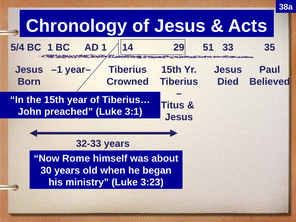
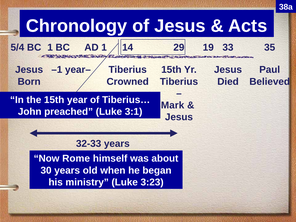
51: 51 -> 19 (208, 48)
Titus: Titus -> Mark (173, 105)
